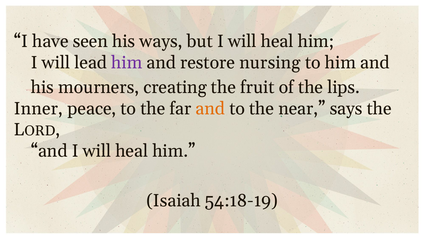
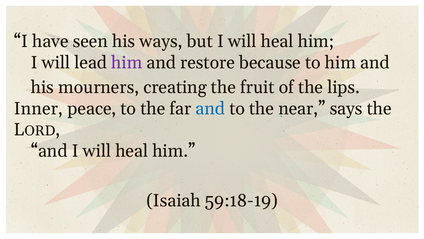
nursing: nursing -> because (270, 62)
and colour: orange -> blue (210, 108)
54:18-19: 54:18-19 -> 59:18-19 (241, 200)
